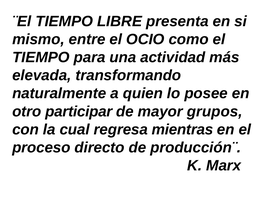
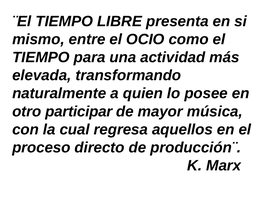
grupos: grupos -> música (215, 111)
mientras: mientras -> aquellos (182, 129)
